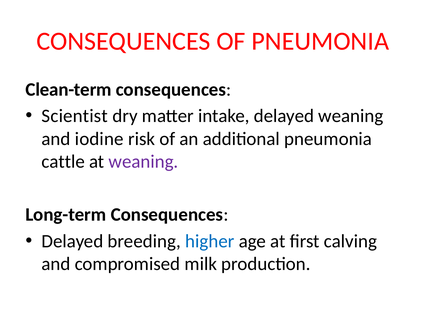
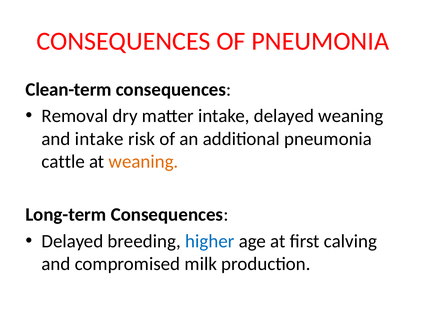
Scientist: Scientist -> Removal (75, 116)
and iodine: iodine -> intake (99, 139)
weaning colour: purple -> orange (143, 161)
